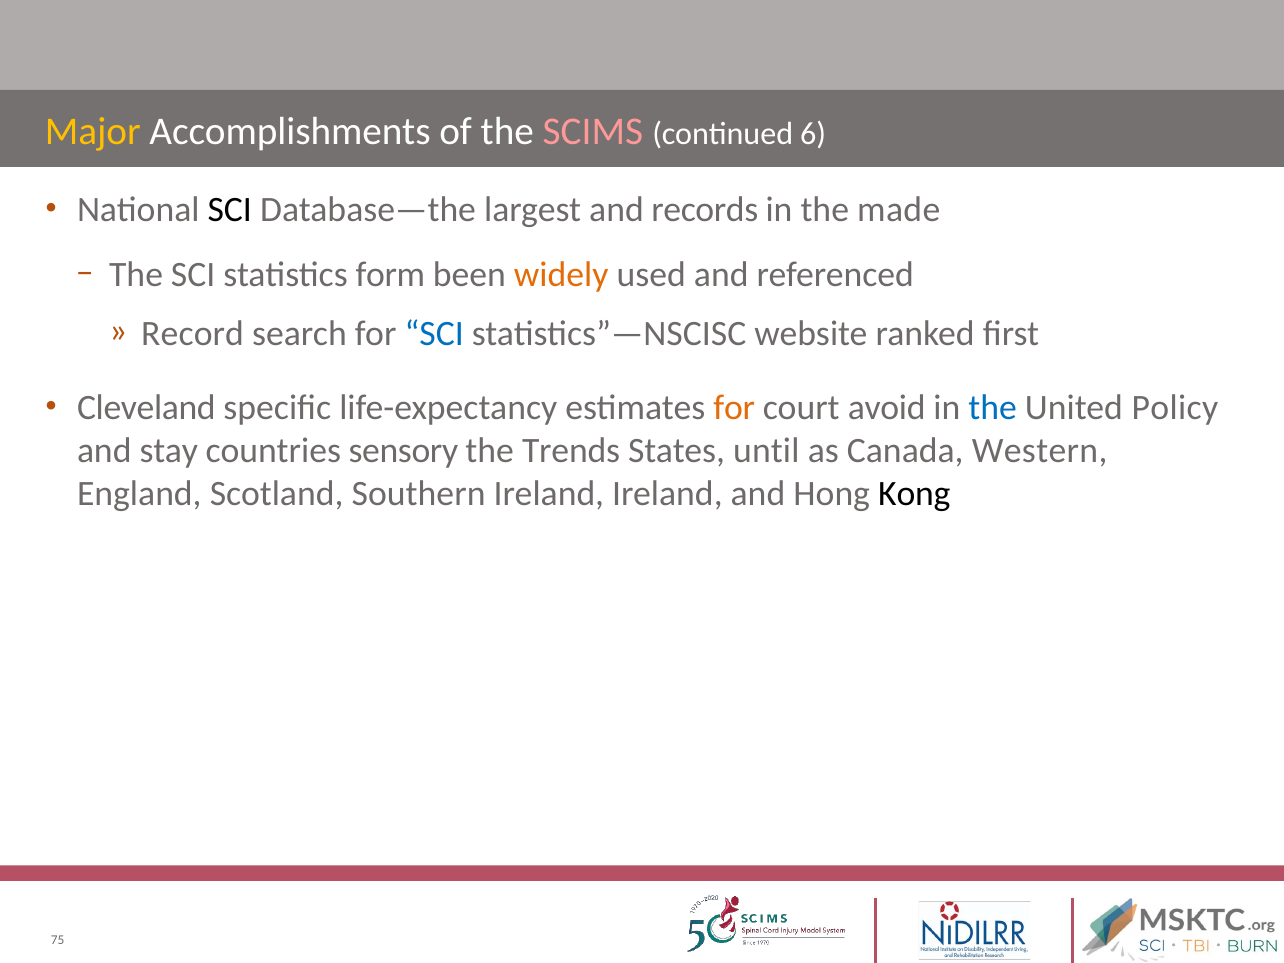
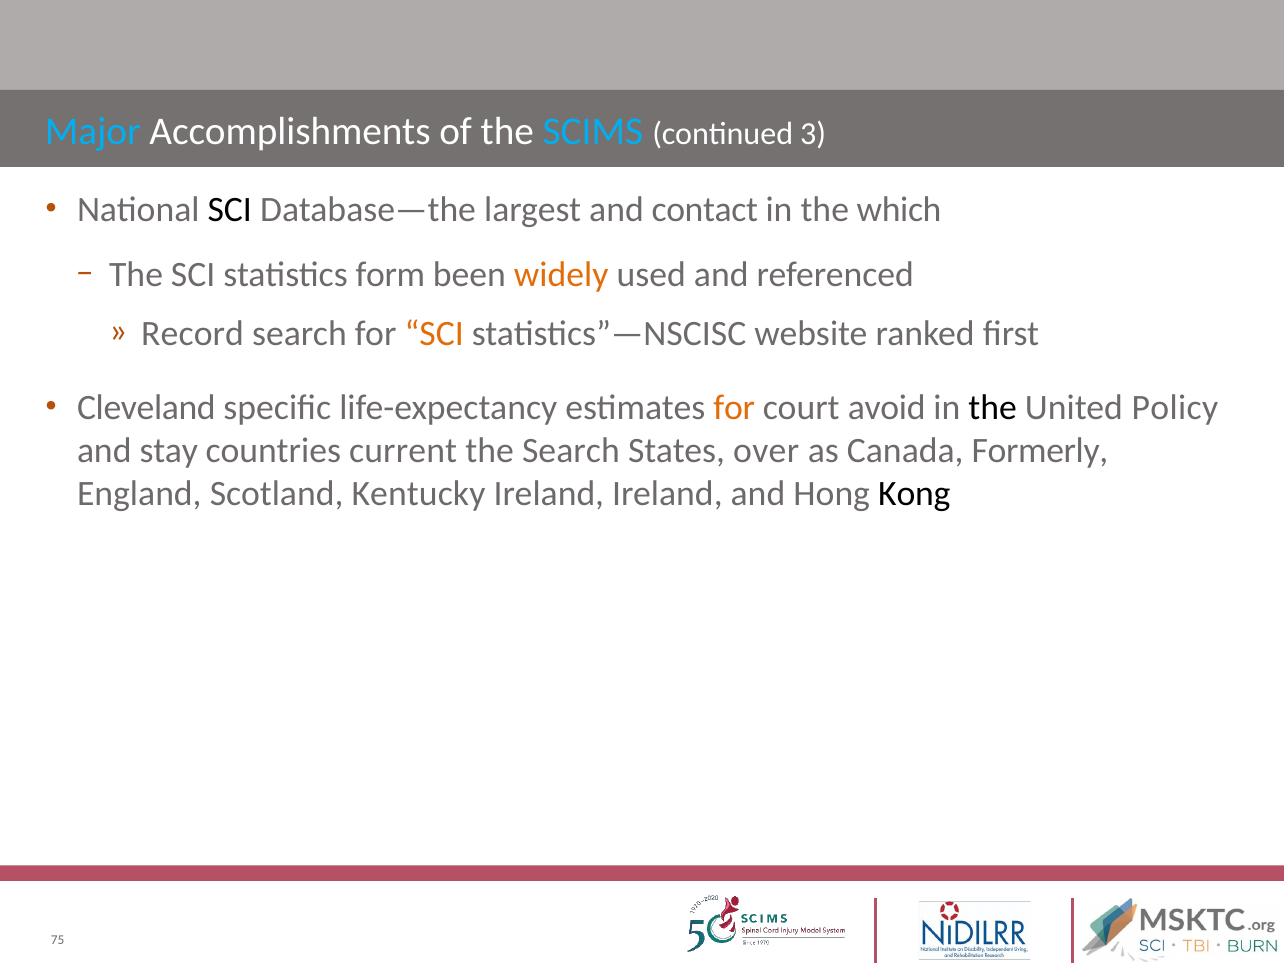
Major colour: yellow -> light blue (93, 131)
SCIMS colour: pink -> light blue (593, 131)
6: 6 -> 3 (813, 133)
records: records -> contact (705, 210)
made: made -> which (899, 210)
SCI colour: blue -> orange (434, 333)
the colour: blue -> black (993, 408)
sensory: sensory -> current (403, 451)
the Trends: Trends -> Search (571, 451)
until: until -> over (766, 451)
Western: Western -> Formerly (1040, 451)
Southern: Southern -> Kentucky (419, 494)
